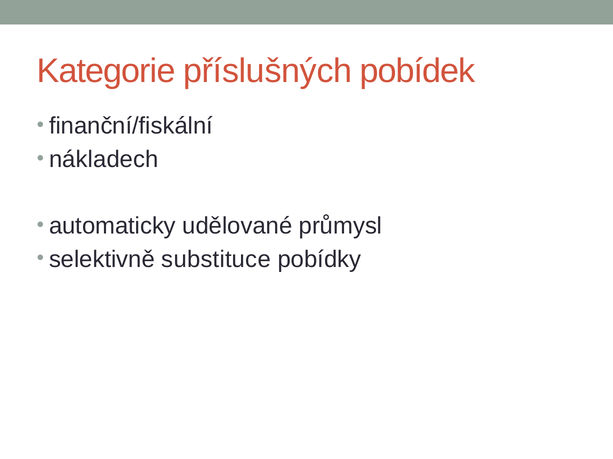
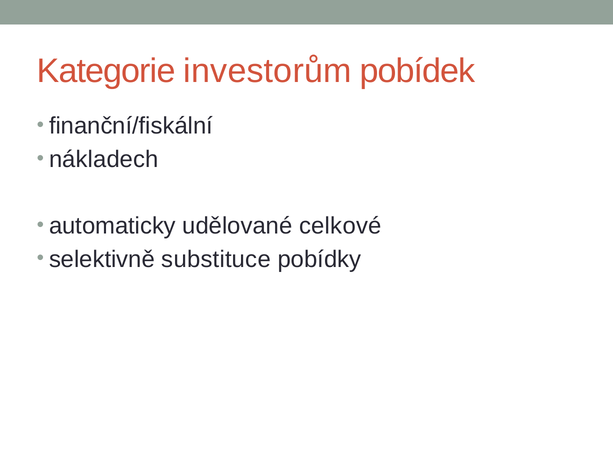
příslušných: příslušných -> investorům (268, 71)
průmysl: průmysl -> celkové (340, 226)
